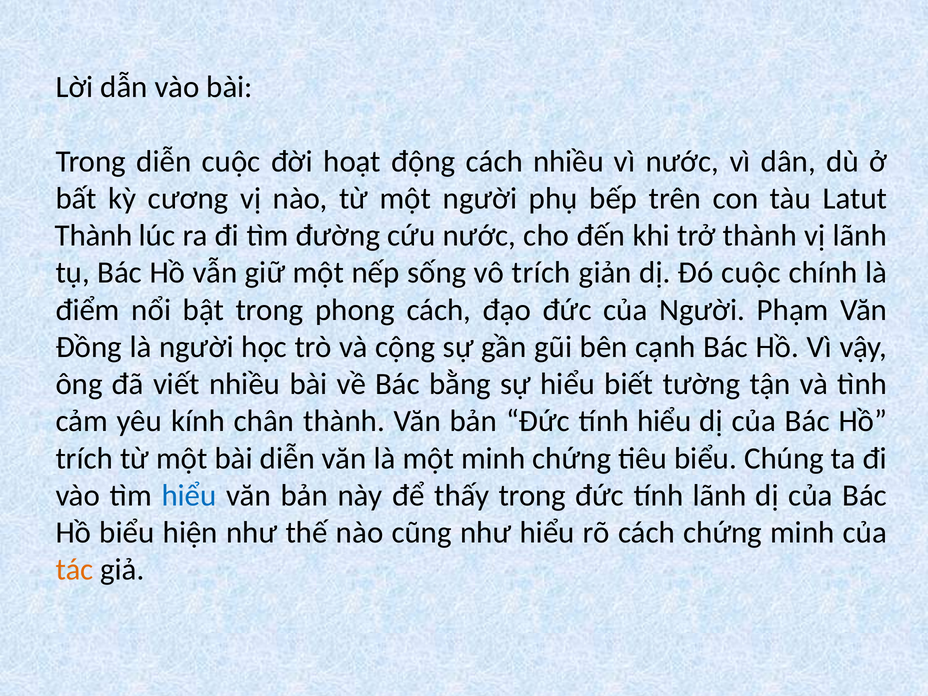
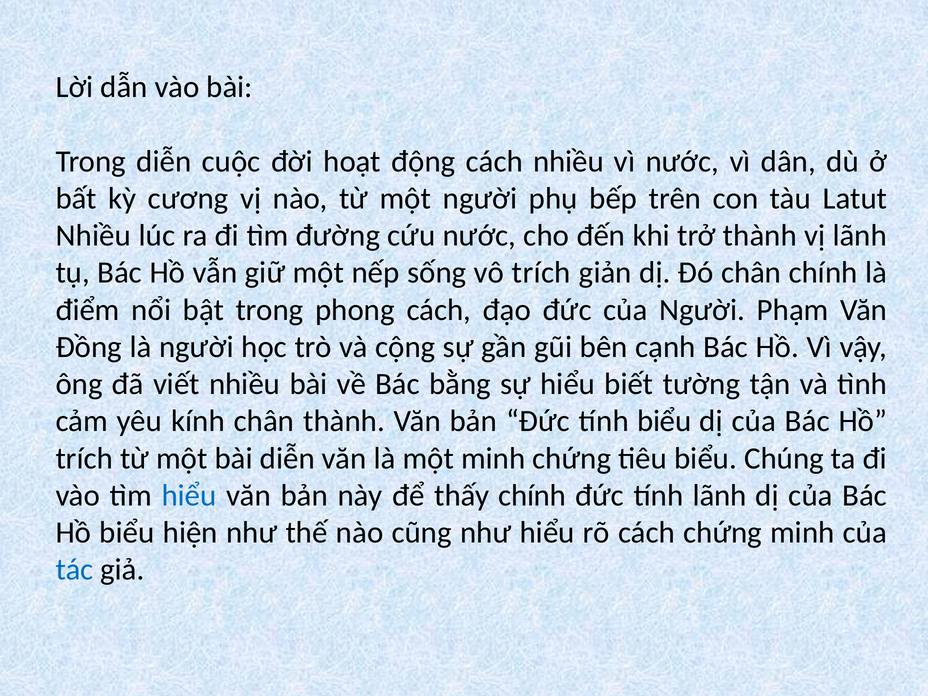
Thành: Thành -> Nhiều (93, 236)
Đó cuộc: cuộc -> chân (751, 273)
tính hiểu: hiểu -> biểu (664, 421)
thấy trong: trong -> chính (532, 495)
tác colour: orange -> blue (74, 570)
